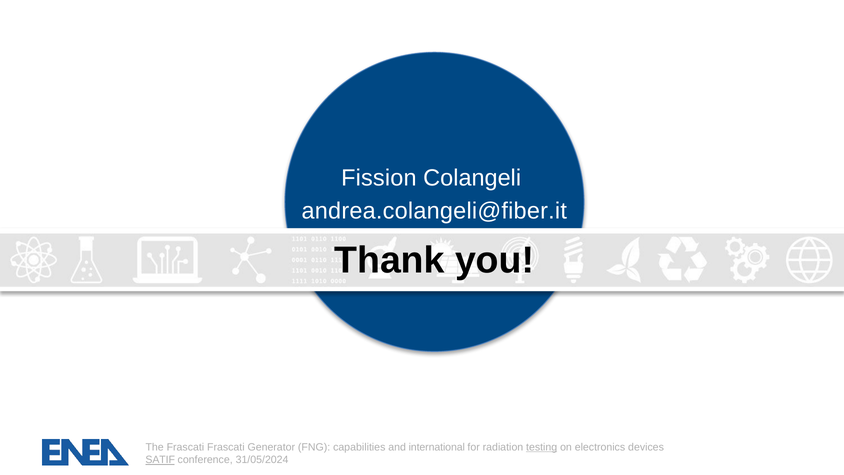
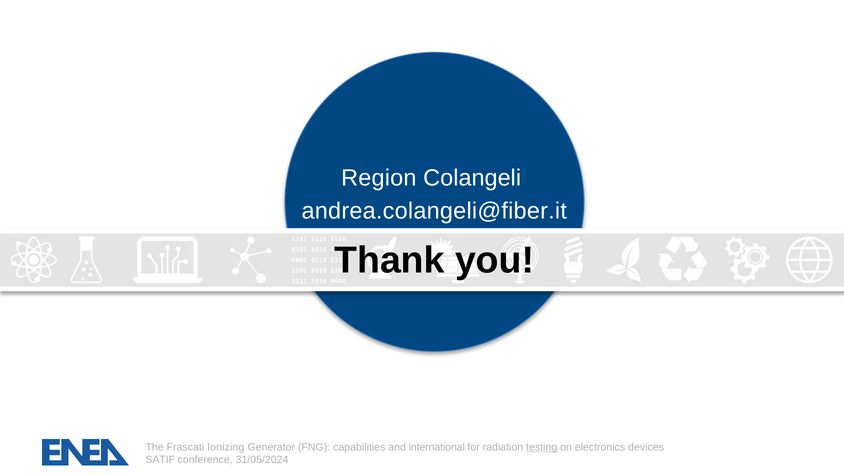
Fission: Fission -> Region (379, 178)
Frascati Frascati: Frascati -> Ionizing (226, 447)
SATIF underline: present -> none (160, 460)
